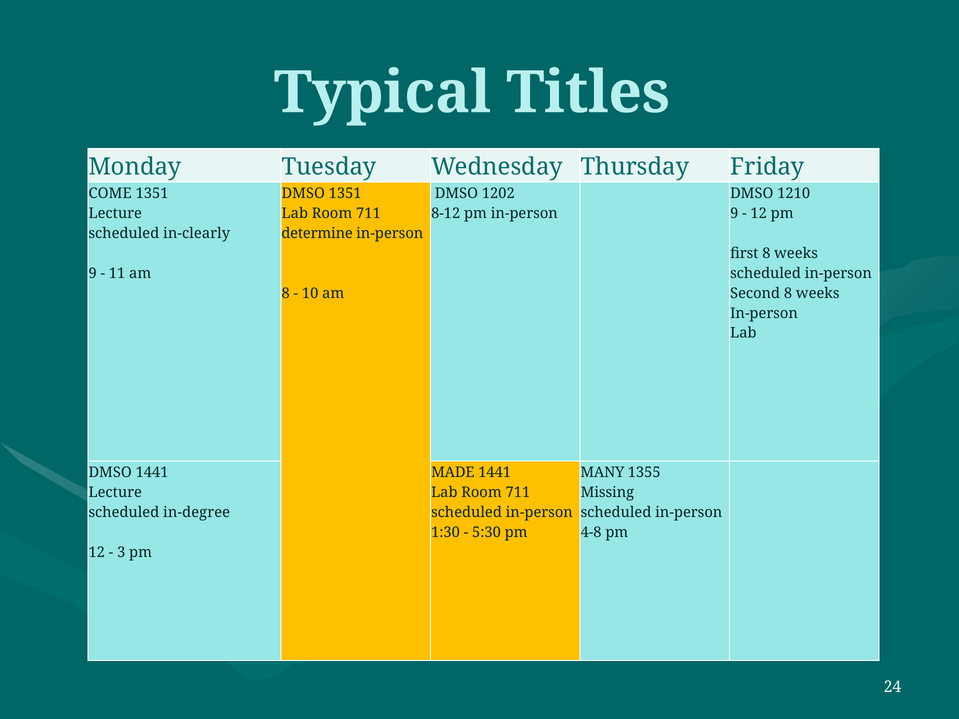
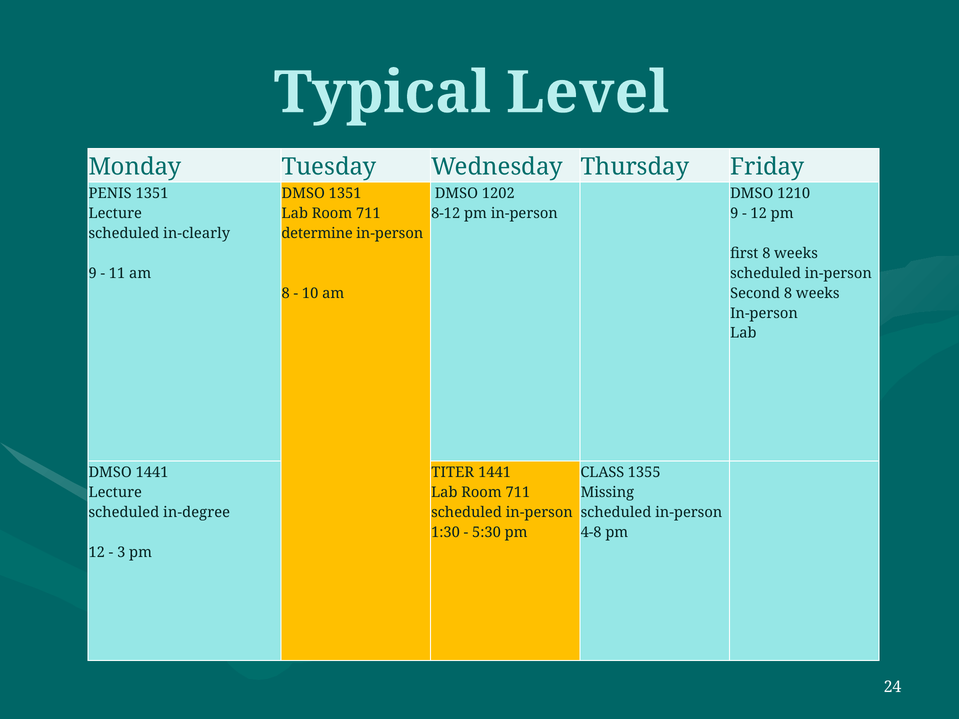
Titles: Titles -> Level (588, 93)
COME: COME -> PENIS (110, 193)
MADE: MADE -> TITER (453, 473)
MANY: MANY -> CLASS (602, 473)
